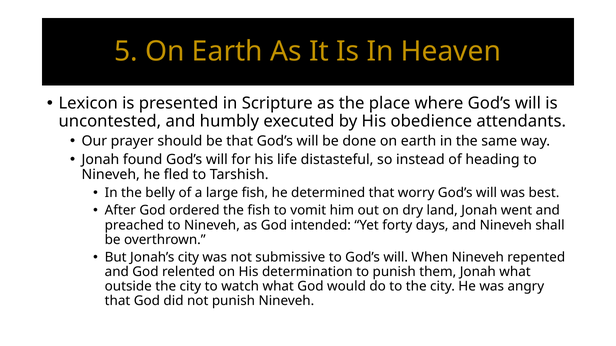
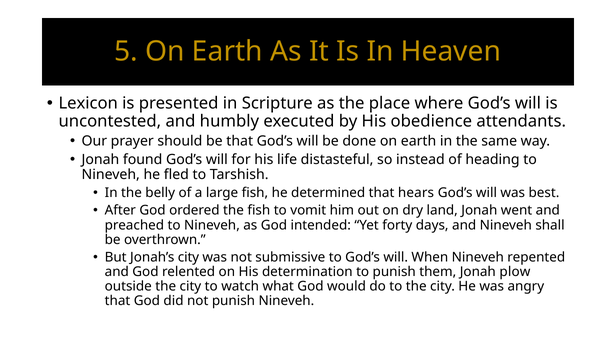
worry: worry -> hears (416, 193)
Jonah what: what -> plow (515, 272)
